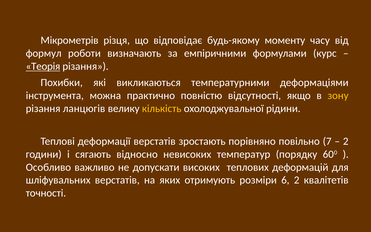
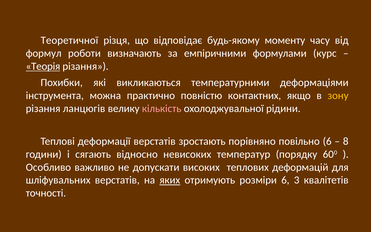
Мікрометрів: Мікрометрів -> Теоретичної (69, 40)
відсутності: відсутності -> контактних (255, 96)
кількість colour: yellow -> pink (162, 109)
повільно 7: 7 -> 6 (327, 141)
2: 2 -> 8 (346, 141)
яких underline: none -> present (170, 180)
6 2: 2 -> 3 (297, 180)
